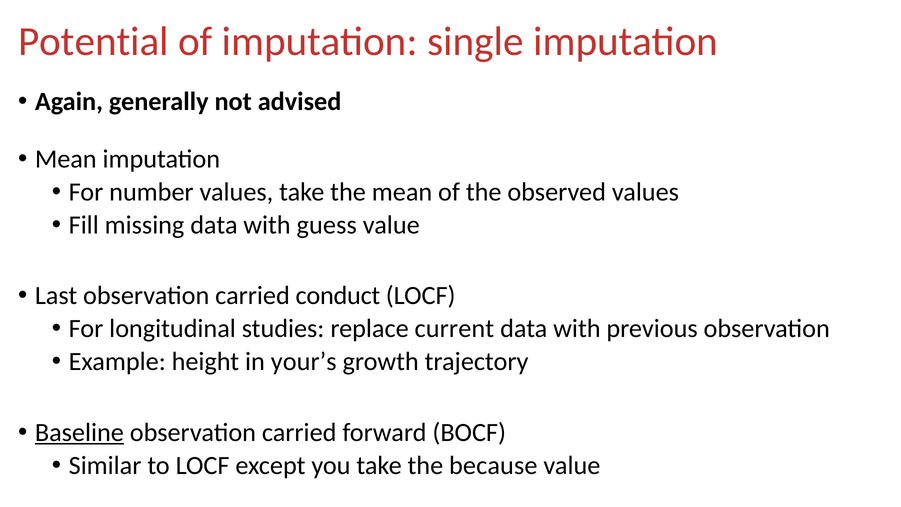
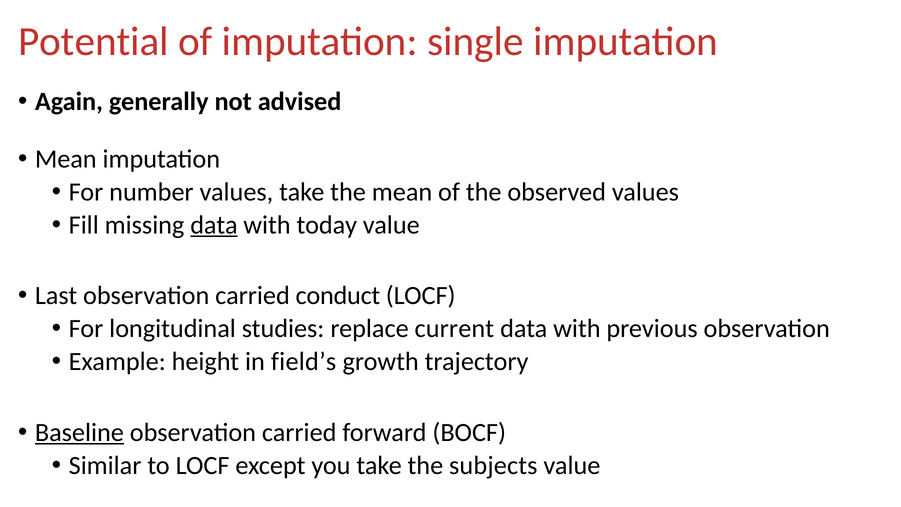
data underline: none -> present (214, 225)
guess: guess -> today (327, 225)
your’s: your’s -> field’s (304, 362)
because: because -> subjects (493, 465)
